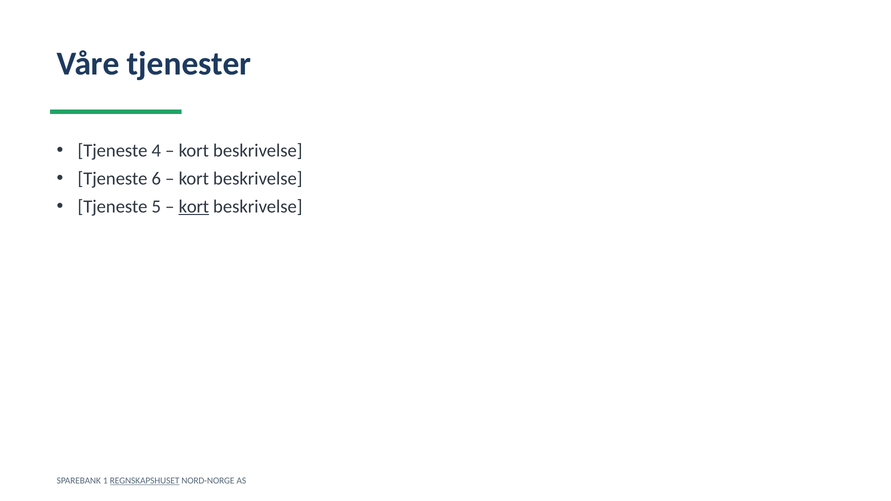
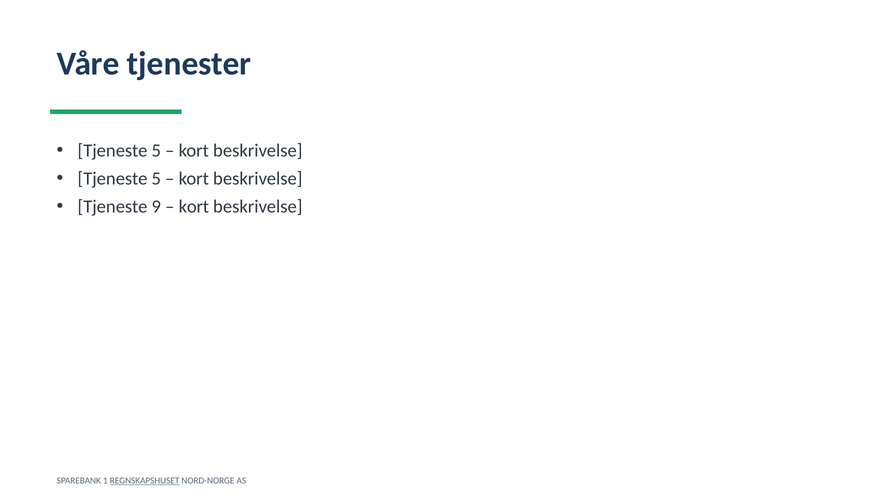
4: 4 -> 5 (156, 151)
6: 6 -> 5 (156, 179)
5: 5 -> 9 (156, 207)
kort underline: present -> none (194, 207)
